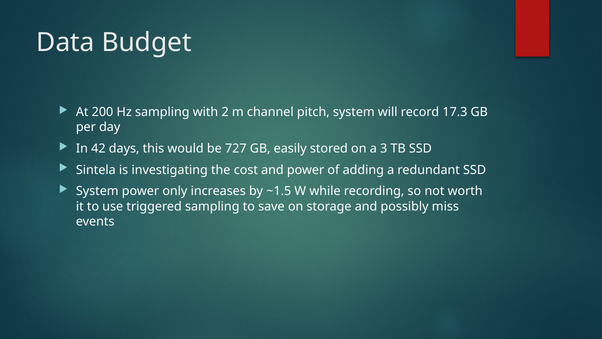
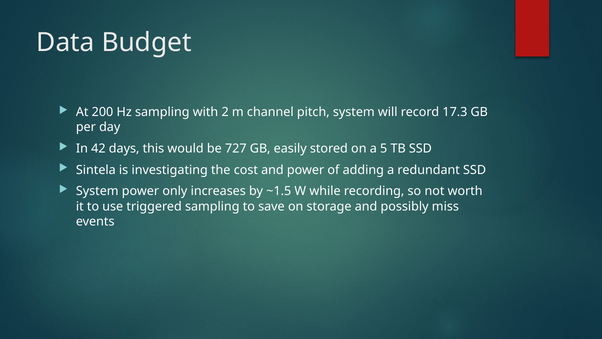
3: 3 -> 5 (384, 148)
